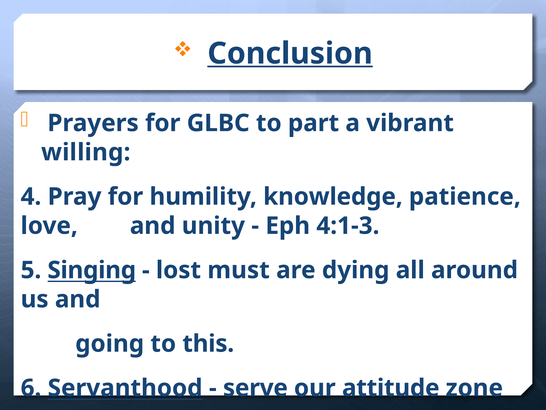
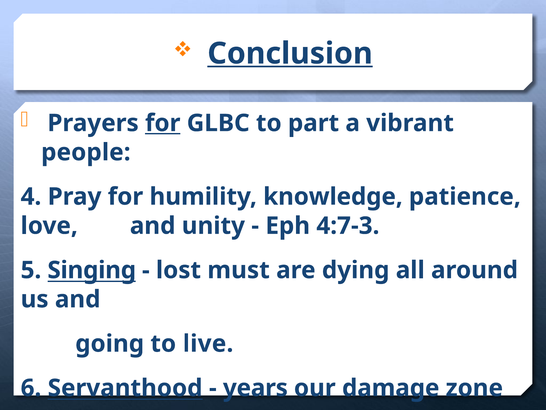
for underline: none -> present (163, 123)
willing: willing -> people (86, 152)
4:1-3: 4:1-3 -> 4:7-3 (348, 226)
this: this -> live (208, 343)
serve: serve -> years (255, 388)
attitude: attitude -> damage (391, 388)
